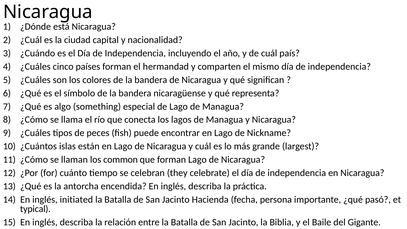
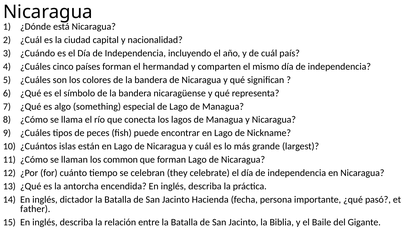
initiated: initiated -> dictador (76, 199)
typical: typical -> father (35, 209)
